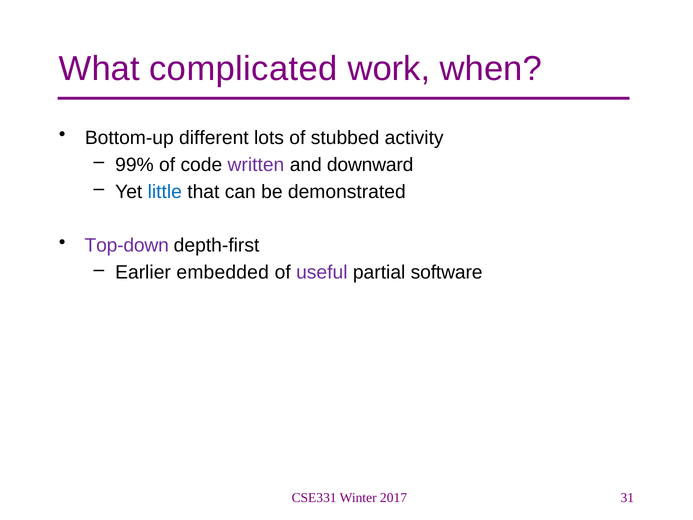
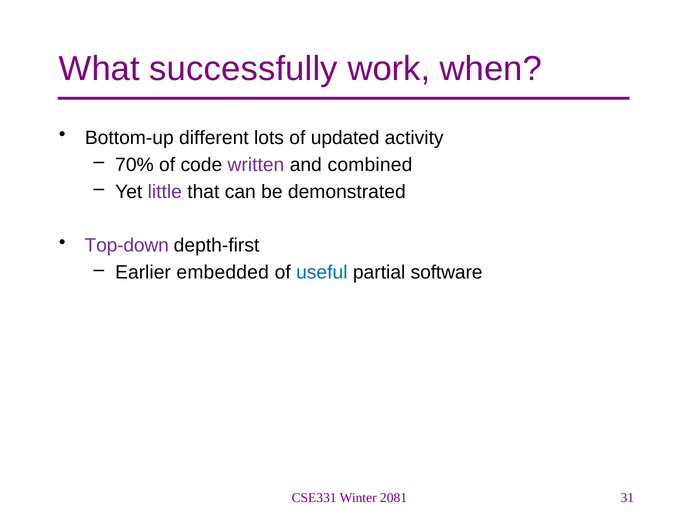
complicated: complicated -> successfully (244, 69)
stubbed: stubbed -> updated (345, 138)
99%: 99% -> 70% (134, 165)
downward: downward -> combined (370, 165)
little colour: blue -> purple (165, 192)
useful colour: purple -> blue (322, 272)
2017: 2017 -> 2081 (394, 498)
